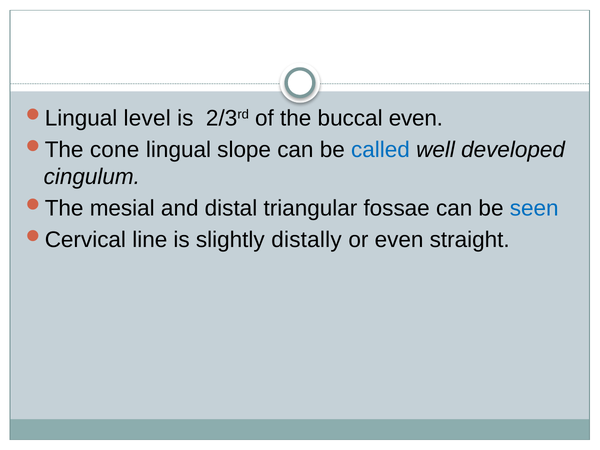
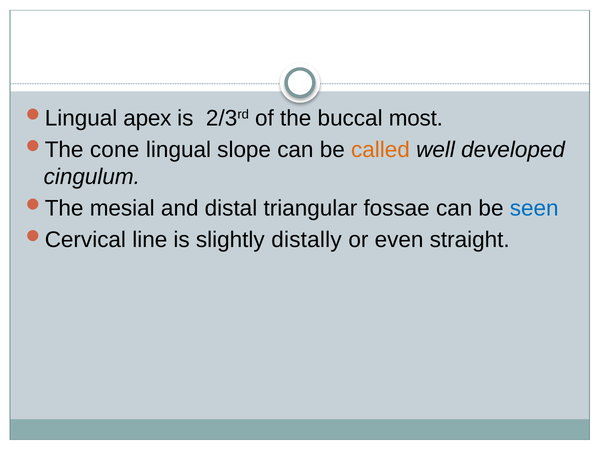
level: level -> apex (147, 118)
buccal even: even -> most (416, 118)
called colour: blue -> orange (380, 150)
